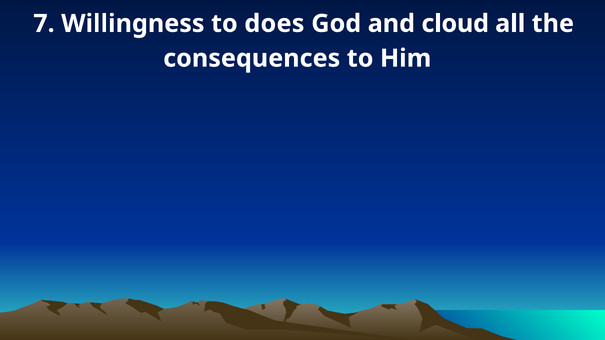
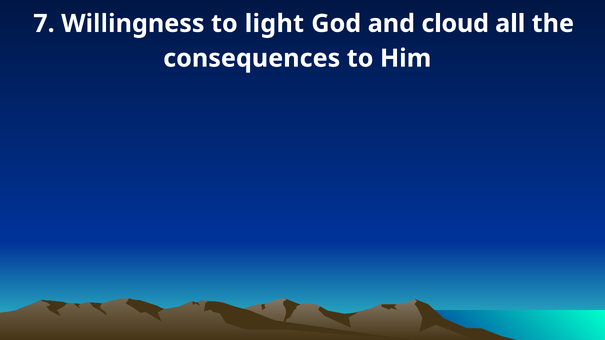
does: does -> light (274, 24)
